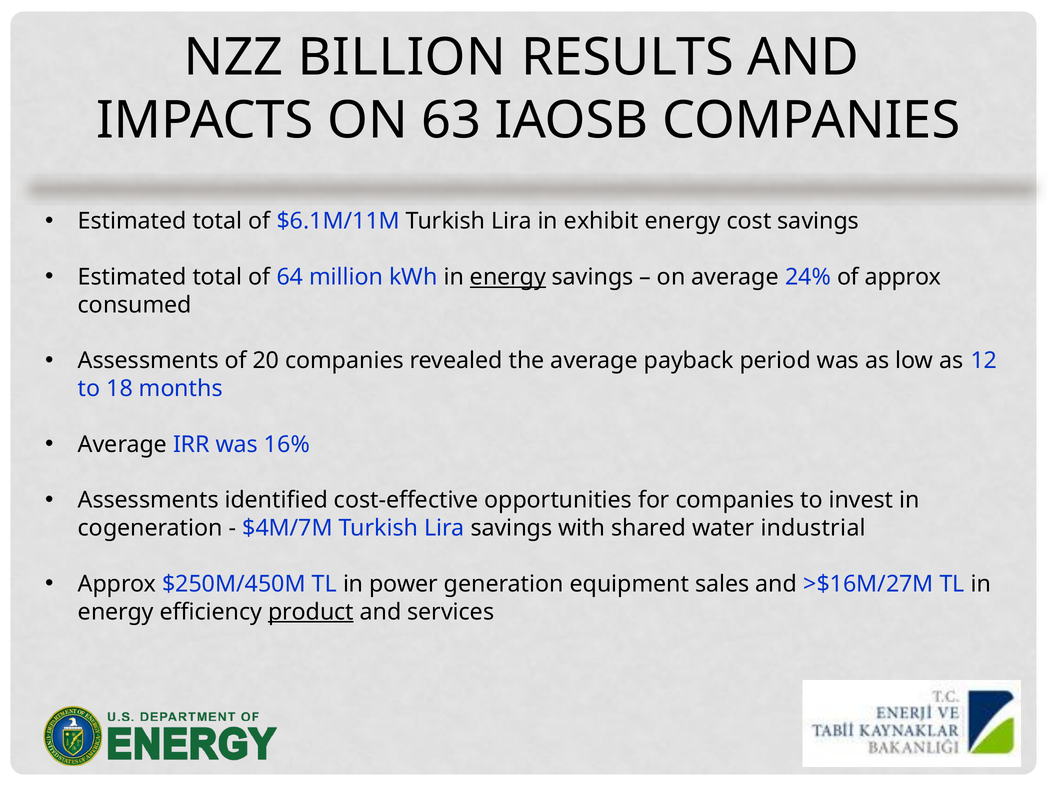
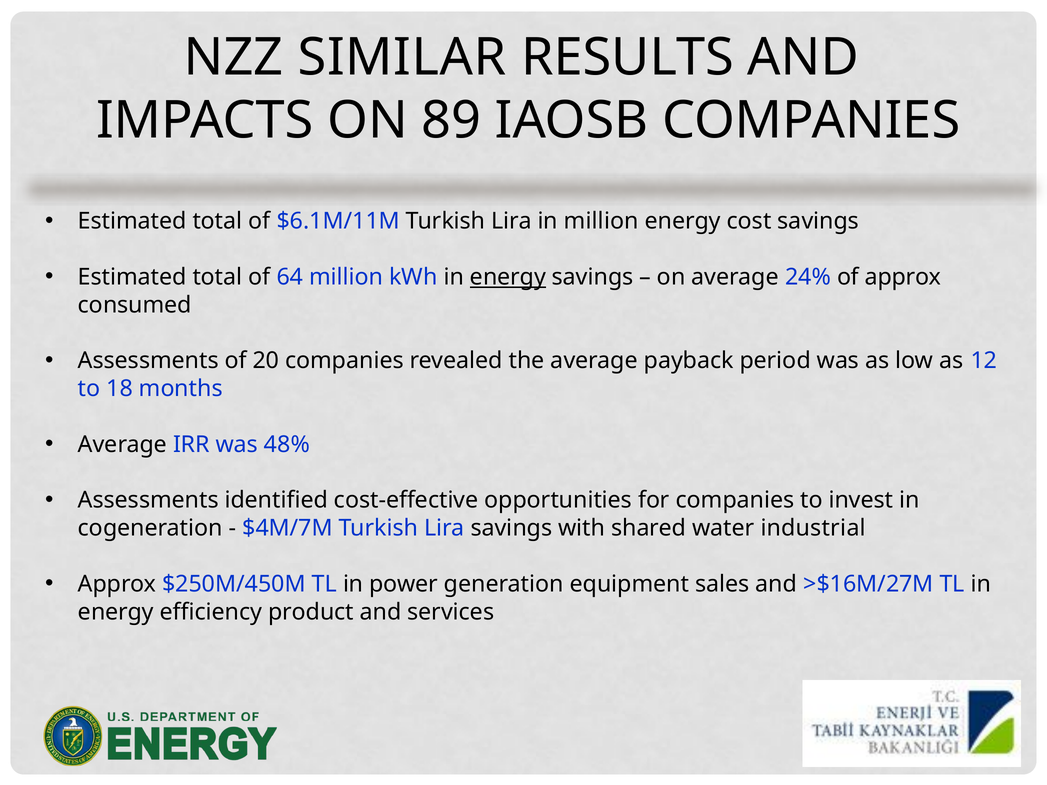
BILLION: BILLION -> SIMILAR (402, 58)
63: 63 -> 89 (451, 120)
in exhibit: exhibit -> million (601, 221)
16%: 16% -> 48% (287, 445)
product underline: present -> none (311, 612)
